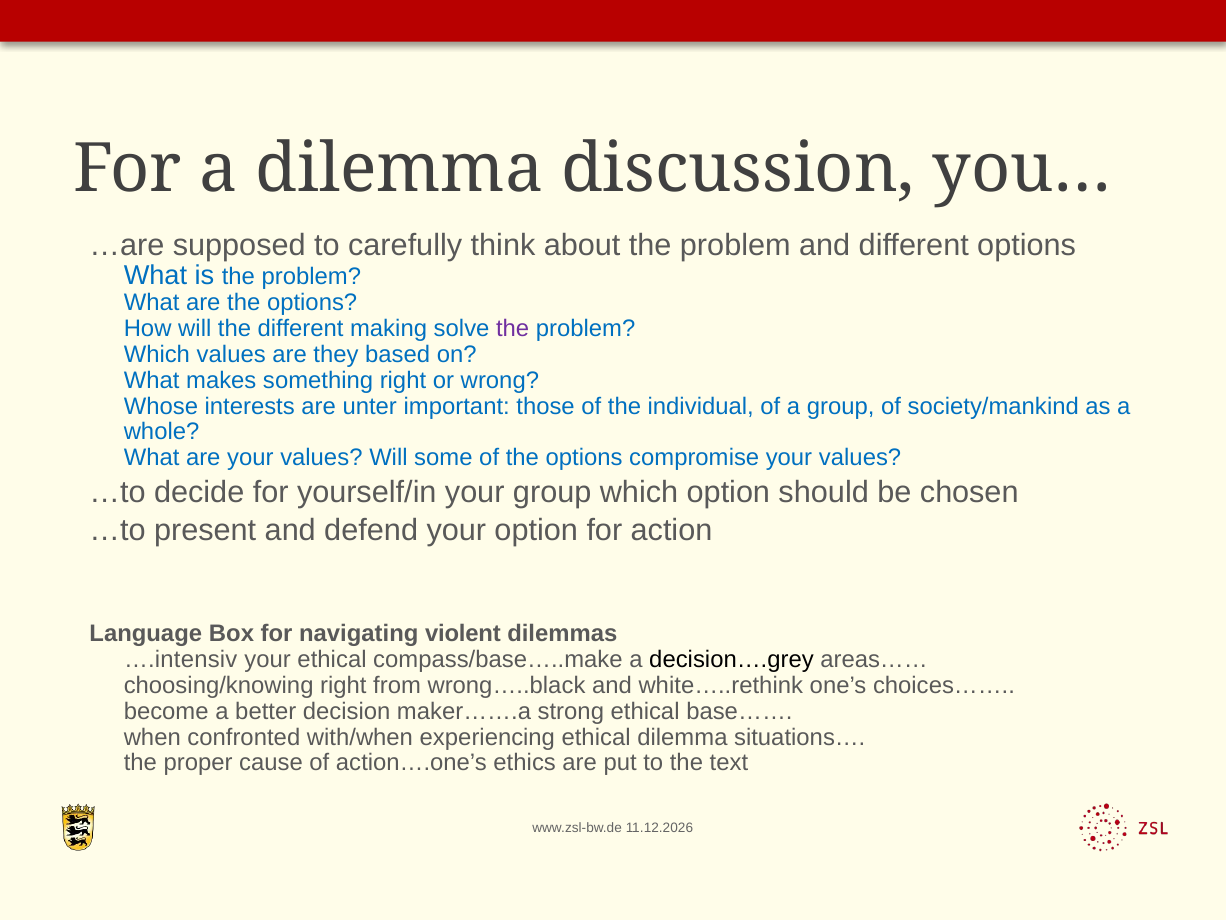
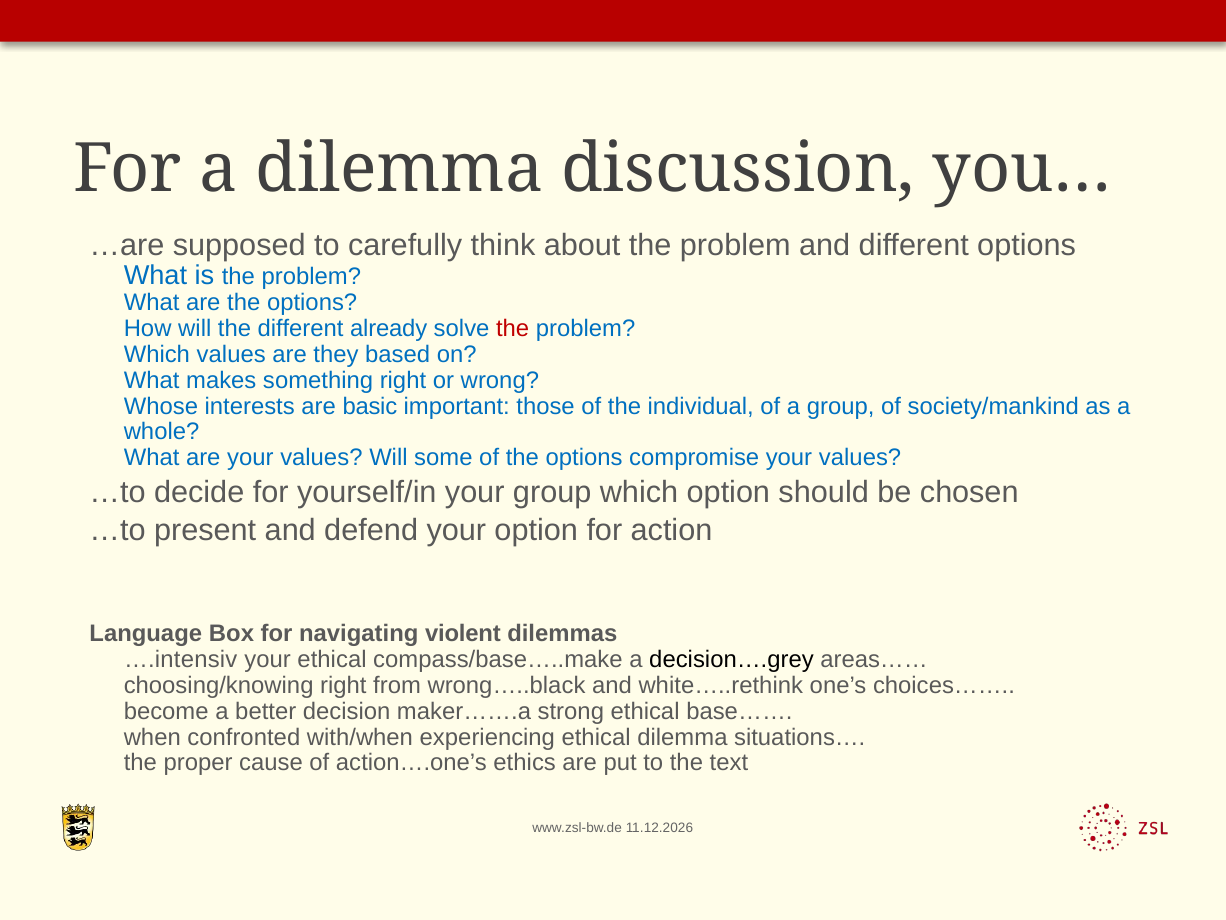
making: making -> already (389, 329)
the colour: purple -> red (513, 329)
unter: unter -> basic (370, 406)
